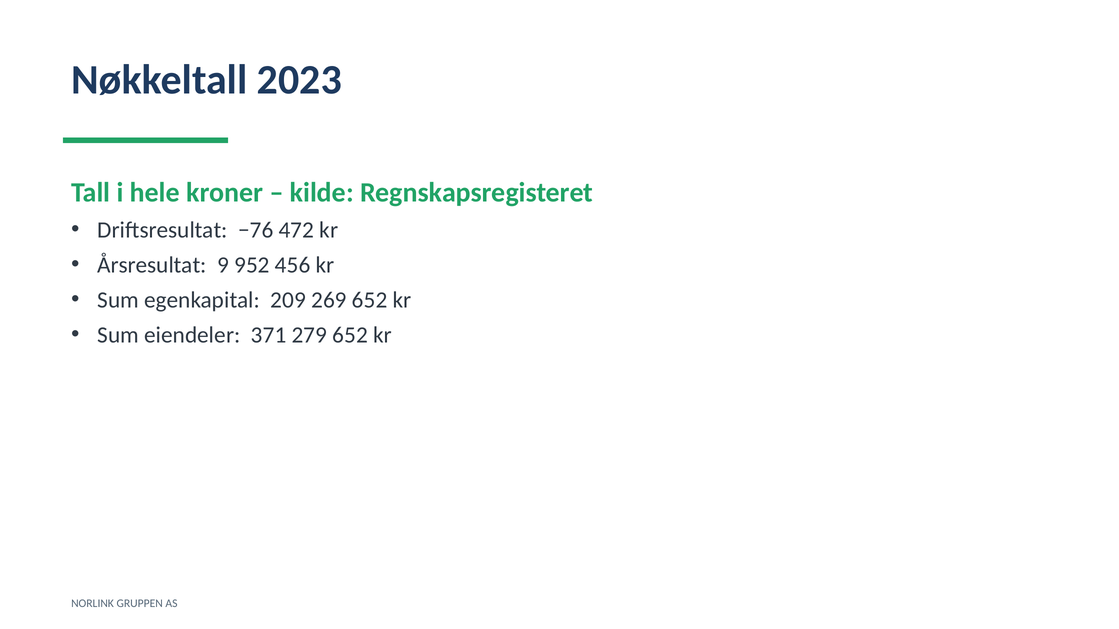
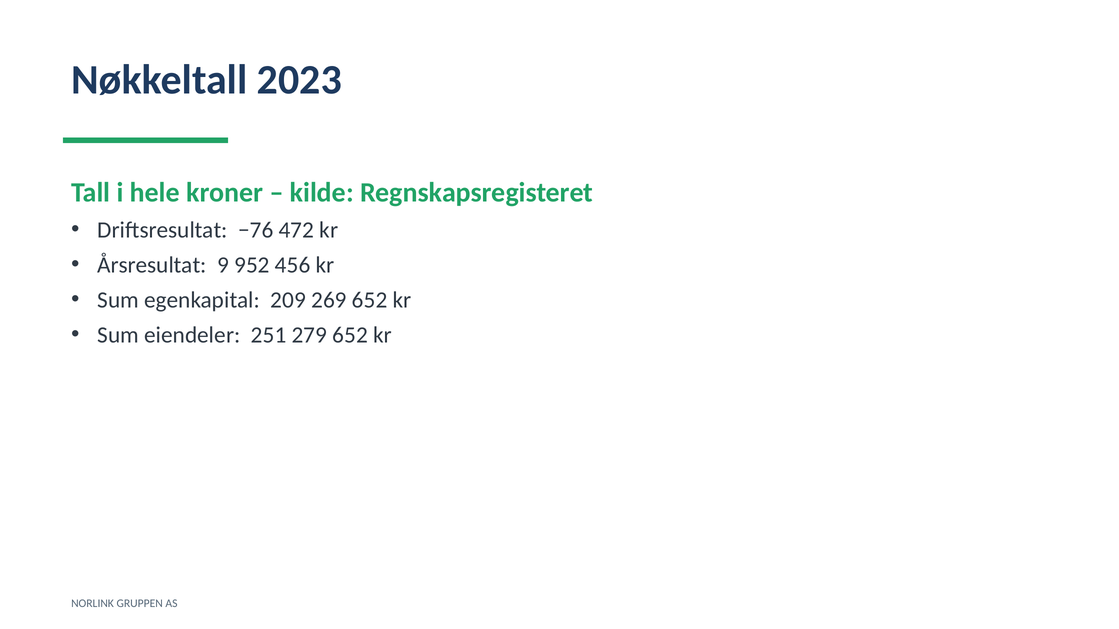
371: 371 -> 251 (269, 335)
